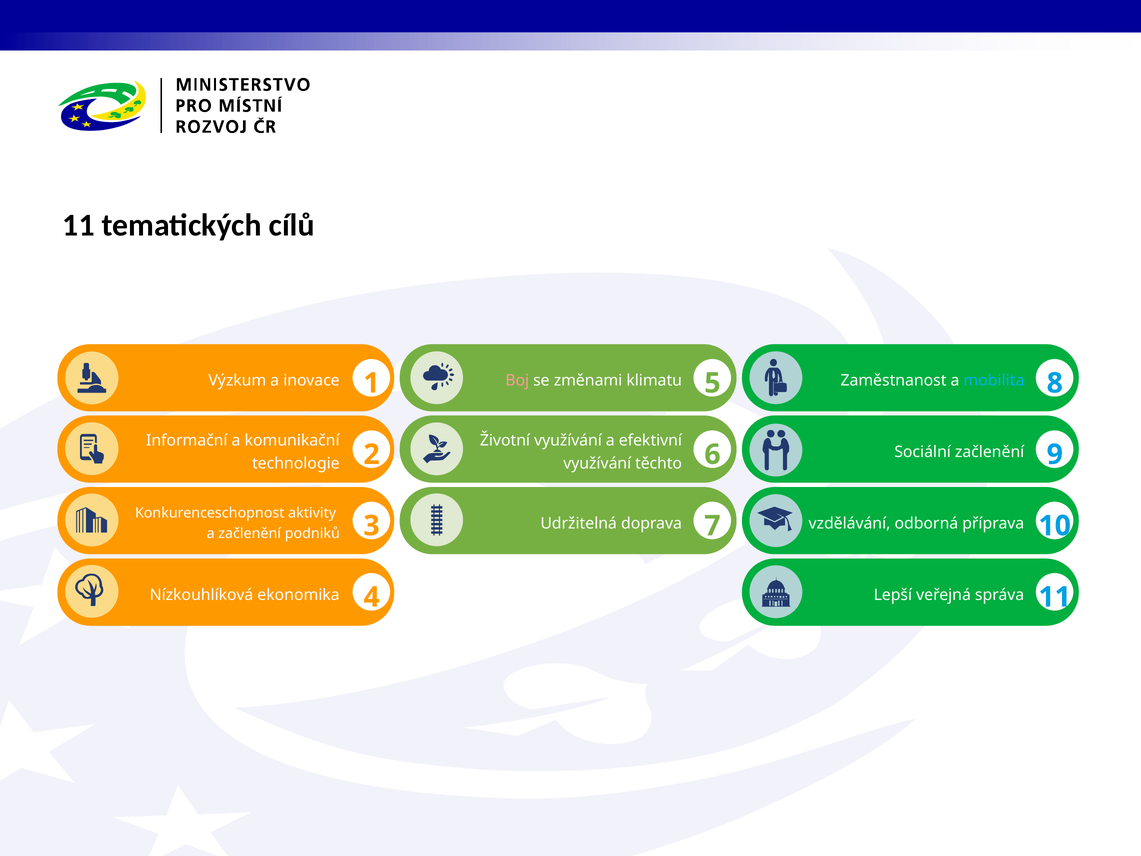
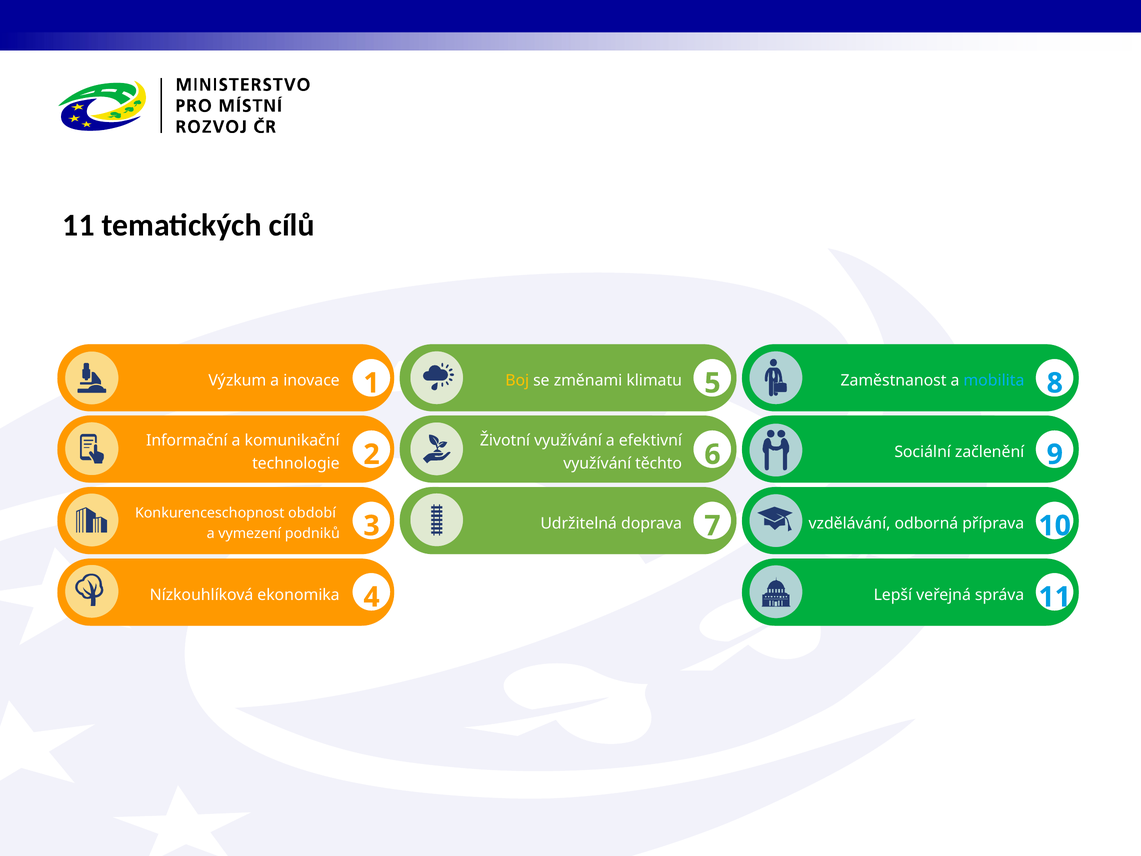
Boj colour: pink -> yellow (517, 381)
aktivity: aktivity -> období (312, 513)
a začlenění: začlenění -> vymezení (250, 533)
